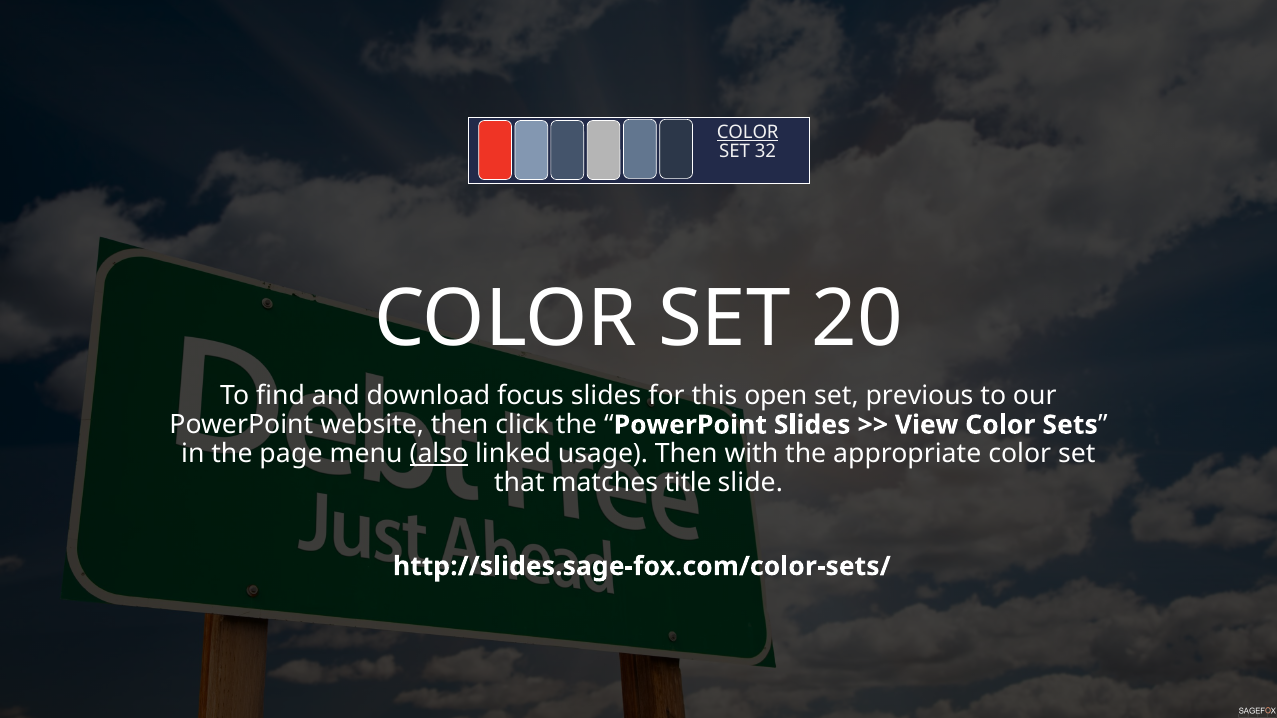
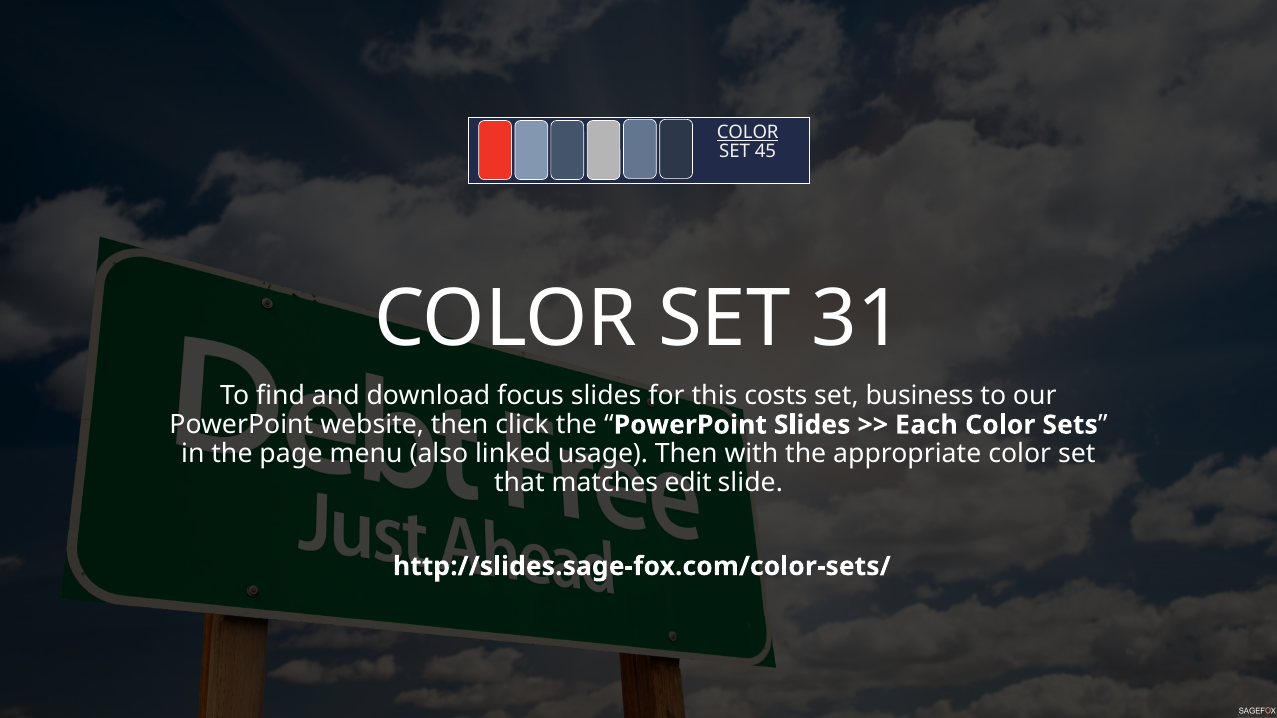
32: 32 -> 45 (765, 152)
20: 20 -> 31 (857, 319)
open: open -> costs (776, 396)
previous: previous -> business (920, 396)
View: View -> Each (926, 425)
also underline: present -> none (439, 454)
title: title -> edit (688, 482)
